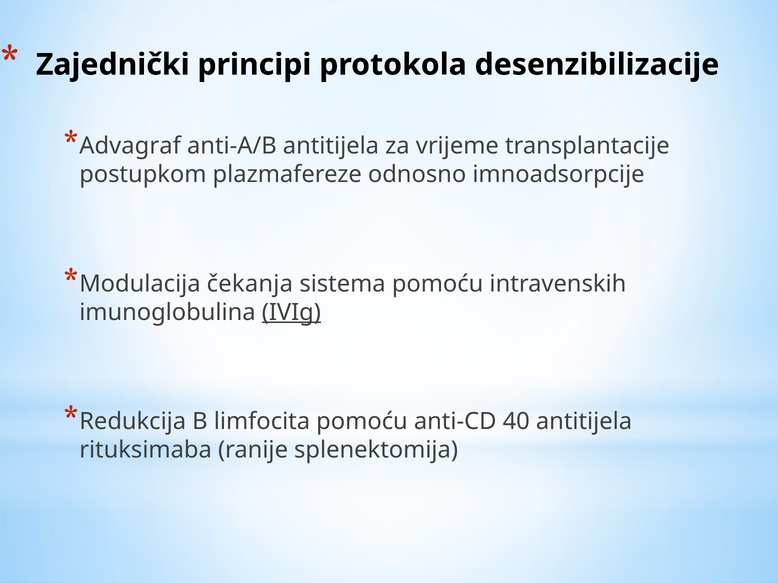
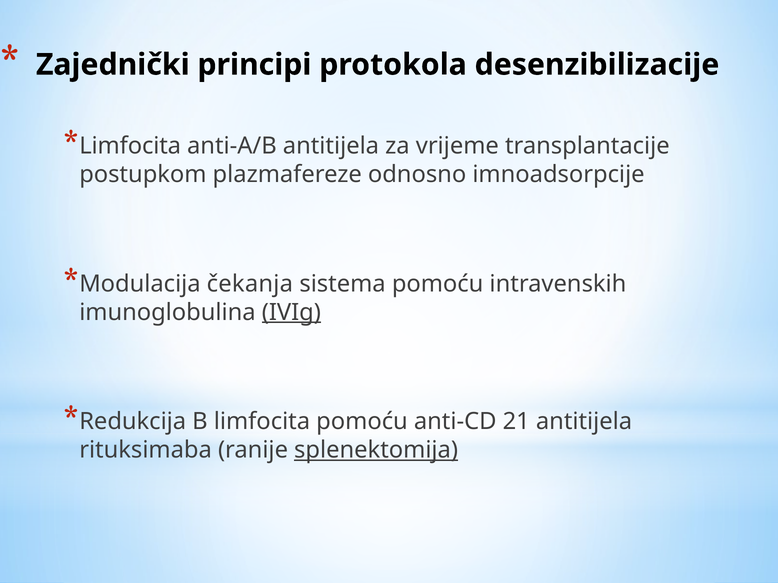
Advagraf: Advagraf -> Limfocita (130, 146)
40: 40 -> 21 (516, 422)
splenektomija underline: none -> present (376, 450)
